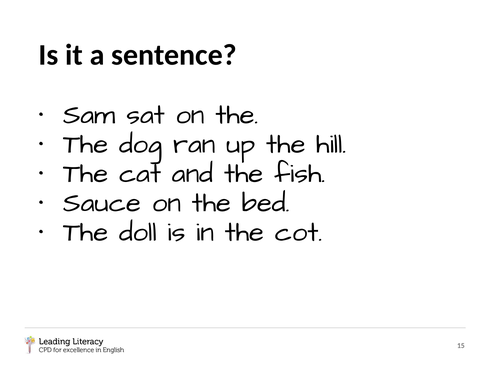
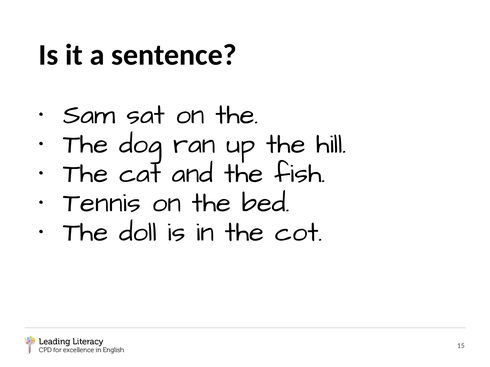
Sauce: Sauce -> Tennis (102, 203)
